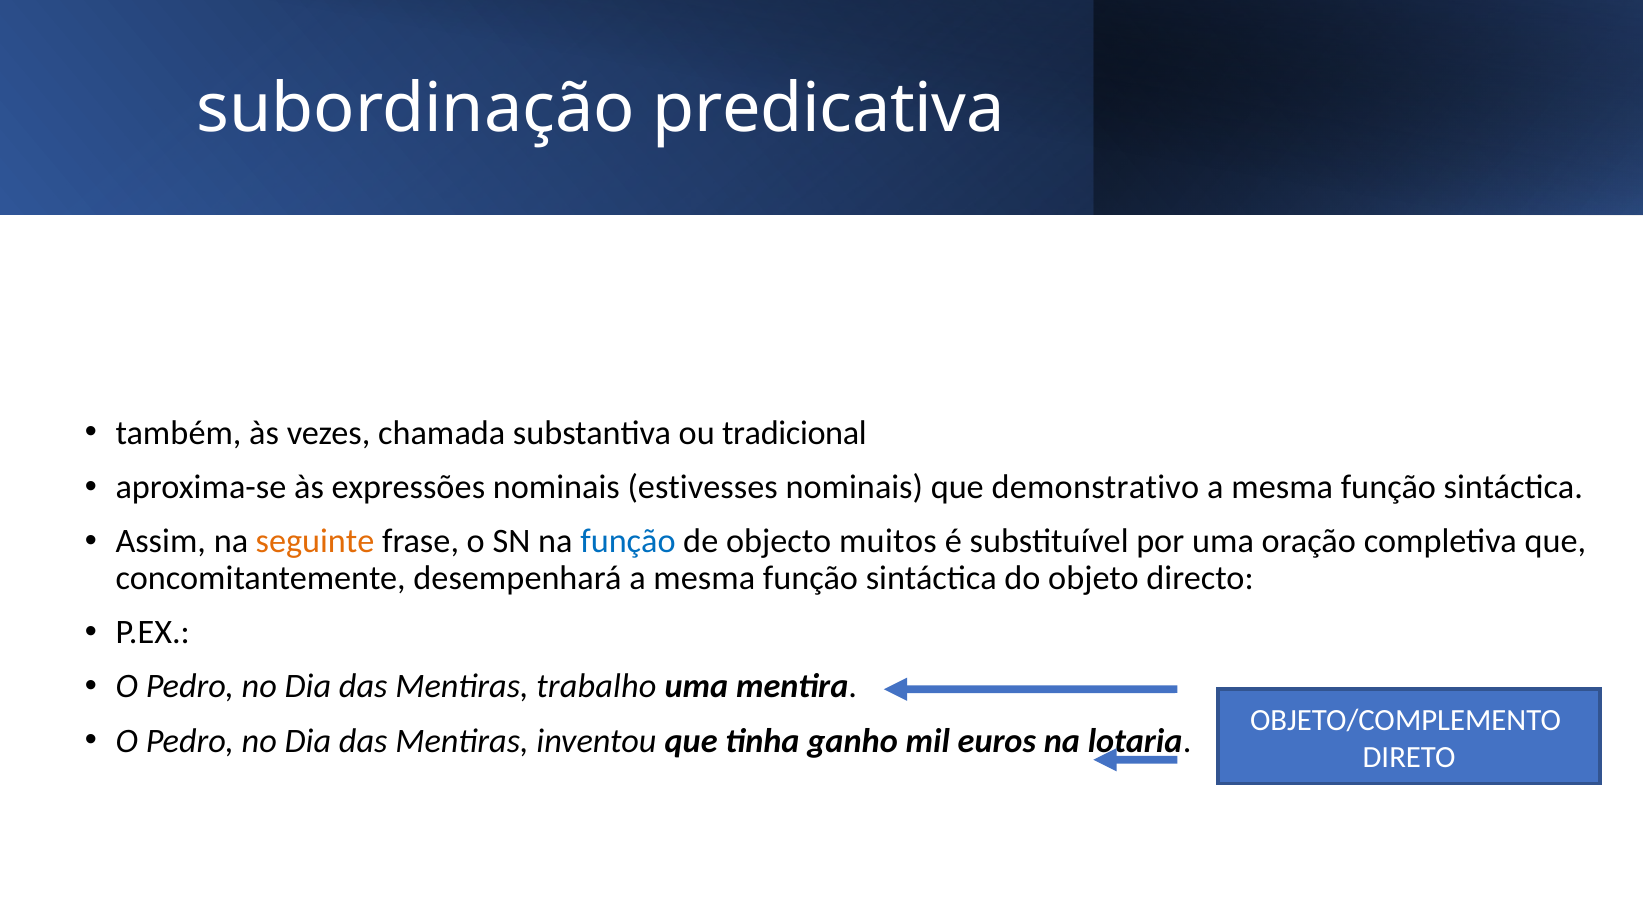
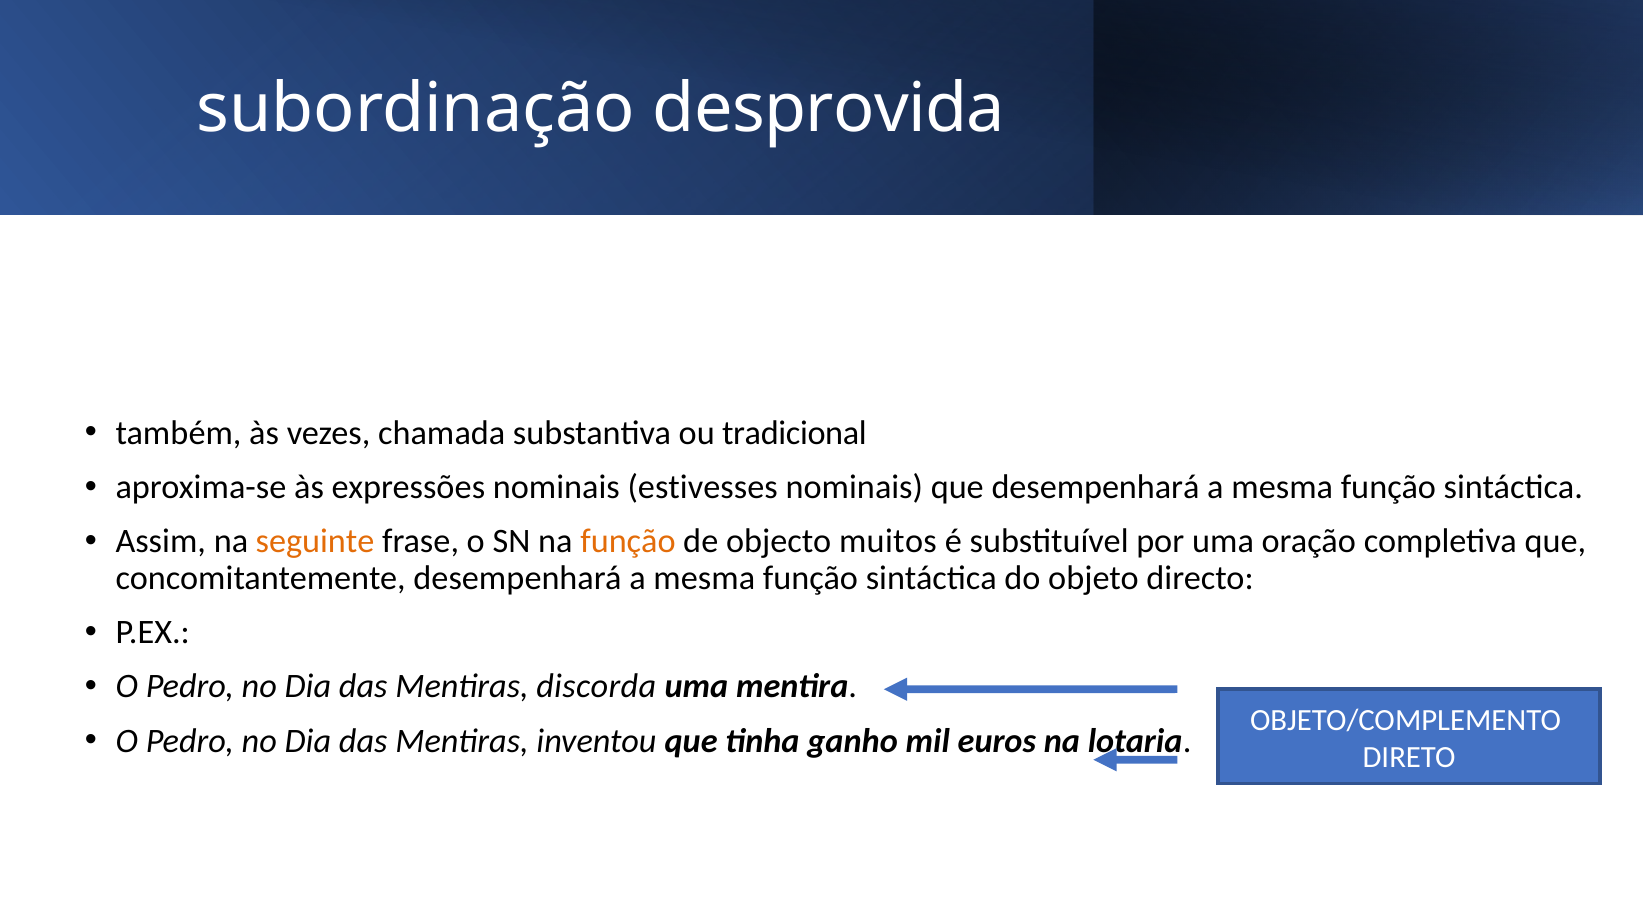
predicativa: predicativa -> desprovida (829, 109)
que demonstrativo: demonstrativo -> desempenhará (1096, 487)
função colour: blue -> orange (628, 541)
trabalho: trabalho -> discorda (596, 687)
